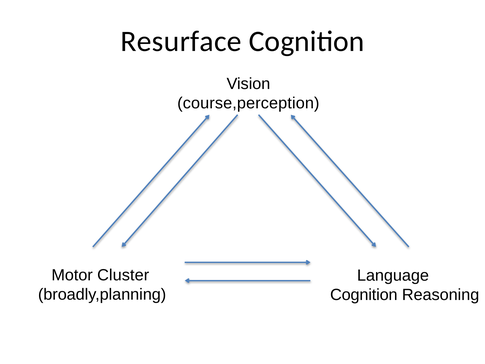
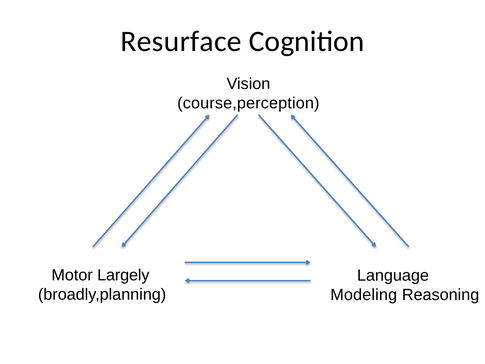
Cluster: Cluster -> Largely (123, 275)
Cognition: Cognition -> Modeling (364, 295)
